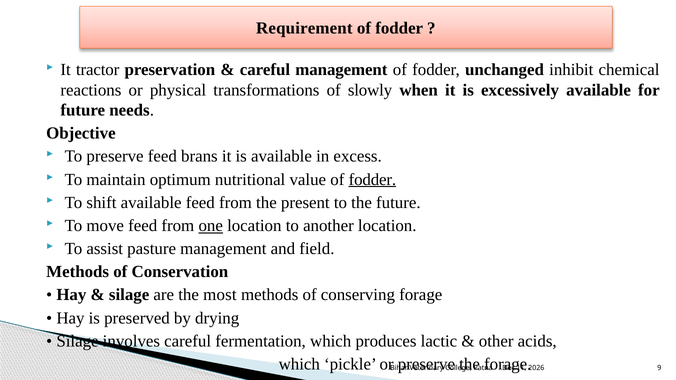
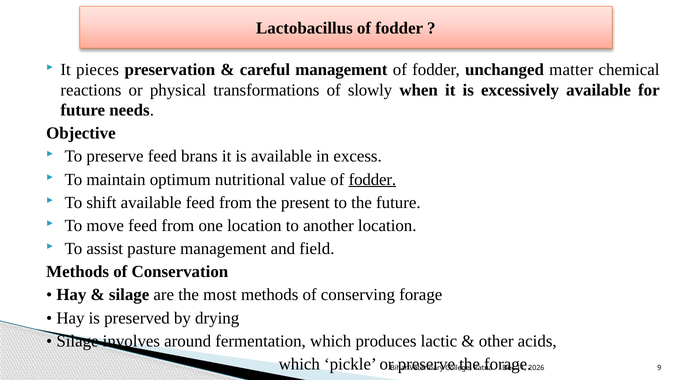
Requirement: Requirement -> Lactobacillus (304, 28)
tractor: tractor -> pieces (98, 70)
inhibit: inhibit -> matter (571, 70)
one underline: present -> none (211, 226)
involves careful: careful -> around (188, 341)
